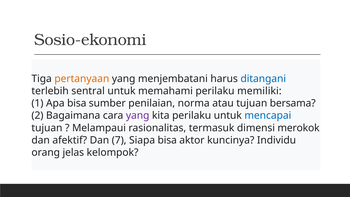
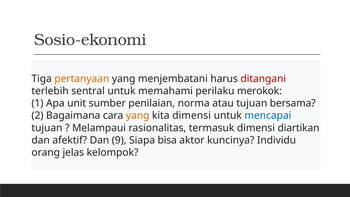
ditangani colour: blue -> red (263, 79)
memiliki: memiliki -> merokok (259, 91)
Apa bisa: bisa -> unit (77, 103)
yang colour: purple -> orange (138, 116)
kita perilaku: perilaku -> dimensi (192, 116)
merokok: merokok -> diartikan (299, 128)
7: 7 -> 9 (119, 140)
